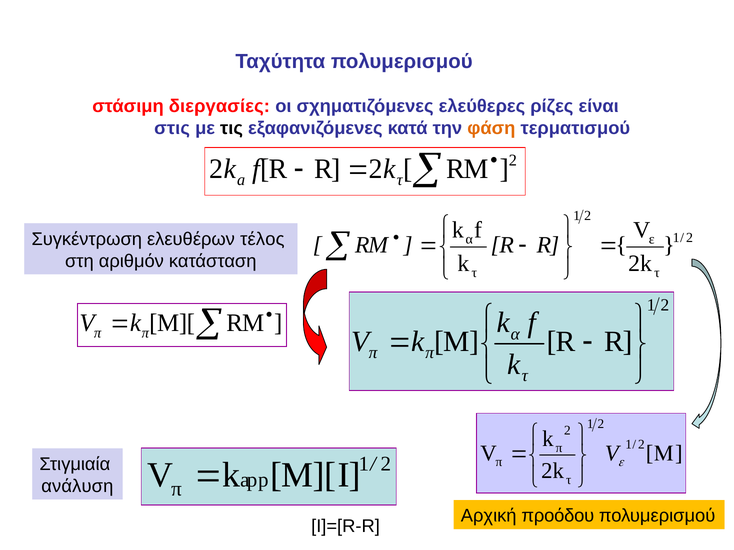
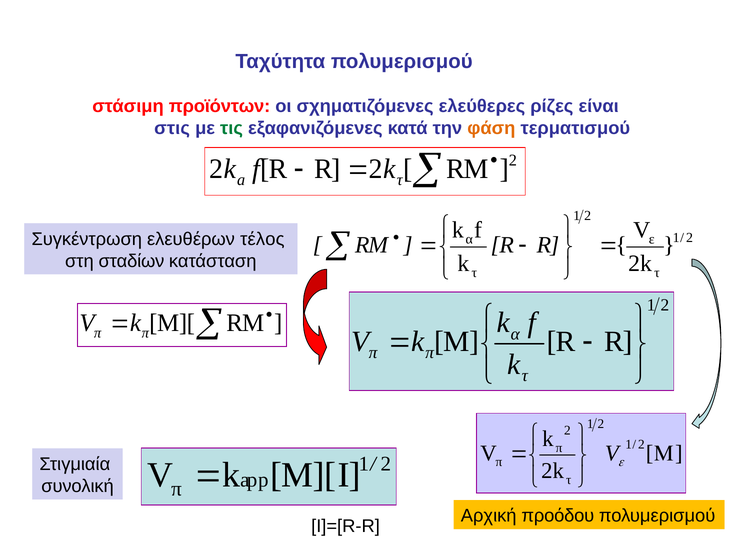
διεργασίες: διεργασίες -> προϊόντων (220, 106)
τις colour: black -> green (232, 128)
αριθμόν: αριθμόν -> σταδίων (131, 261)
ανάλυση: ανάλυση -> συνολική (78, 487)
